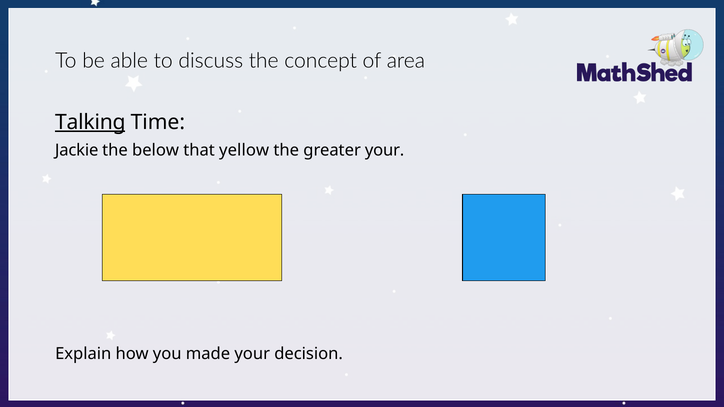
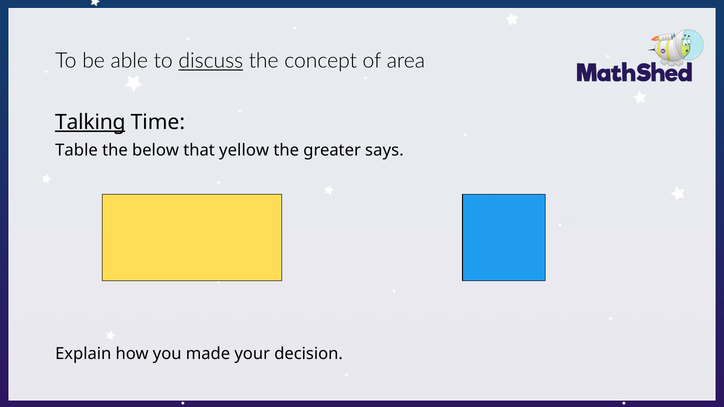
discuss underline: none -> present (211, 61)
Jackie: Jackie -> Table (77, 150)
greater your: your -> says (384, 150)
